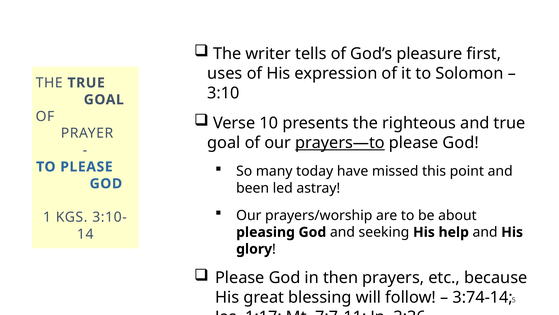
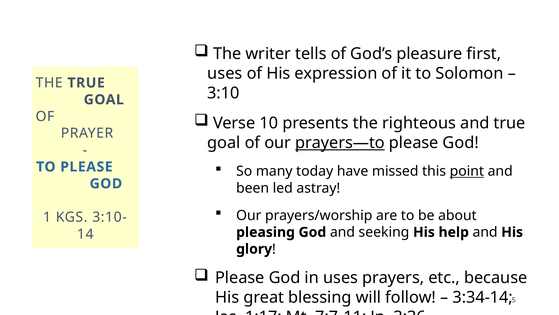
point underline: none -> present (467, 171)
in then: then -> uses (341, 277)
3:74-14: 3:74-14 -> 3:34-14 (483, 297)
